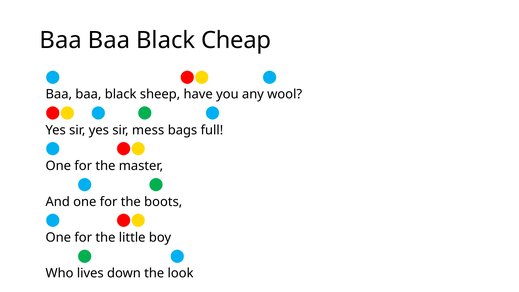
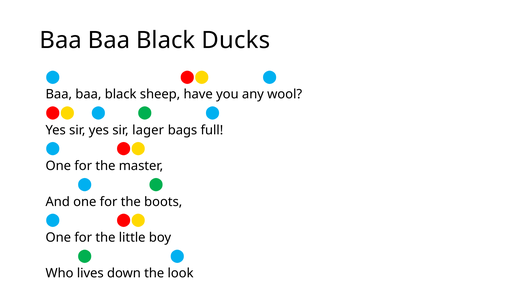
Cheap: Cheap -> Ducks (236, 40)
mess: mess -> lager (148, 130)
